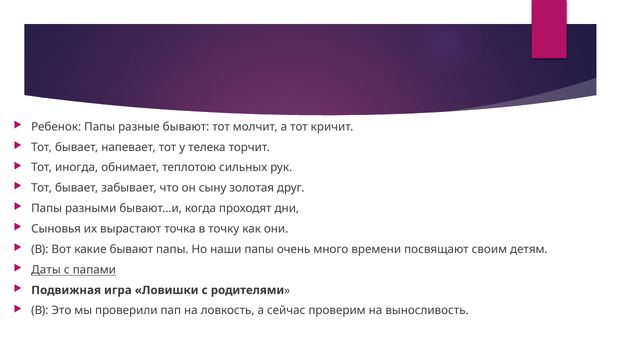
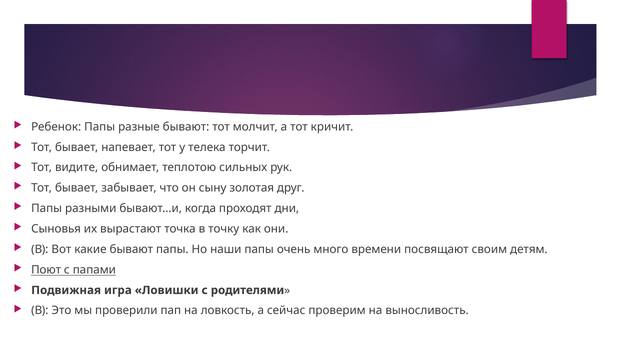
иногда: иногда -> видите (77, 168)
Даты: Даты -> Поют (46, 270)
